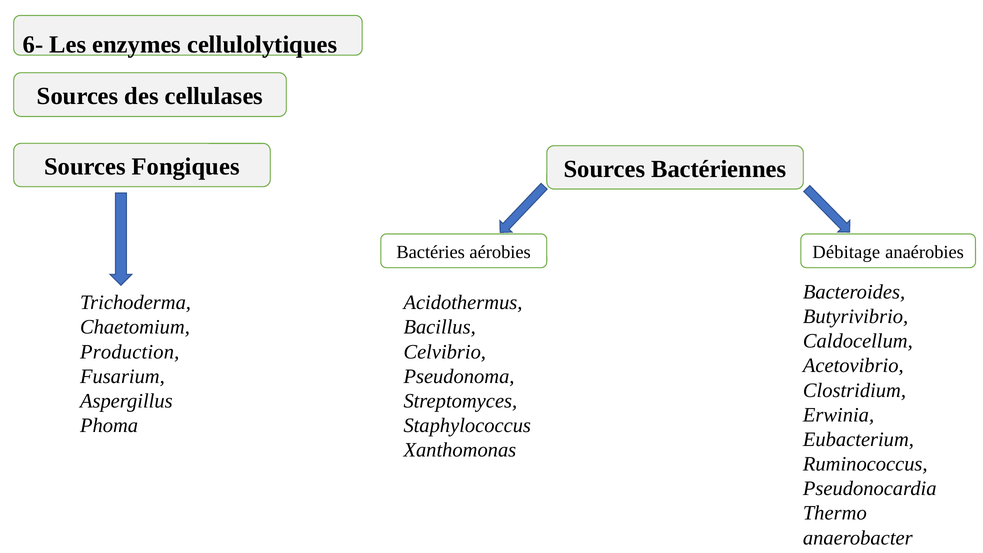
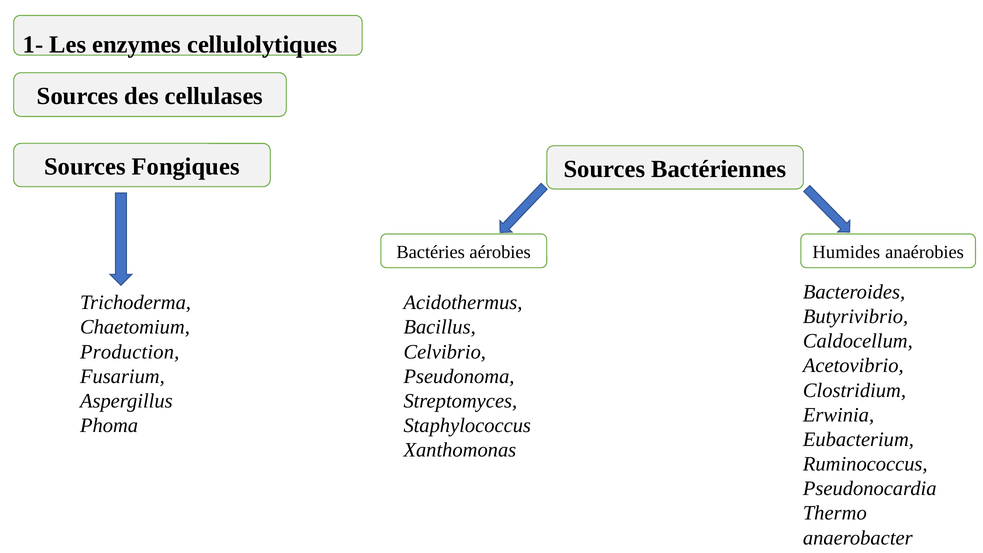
6-: 6- -> 1- (33, 44)
Débitage: Débitage -> Humides (846, 252)
